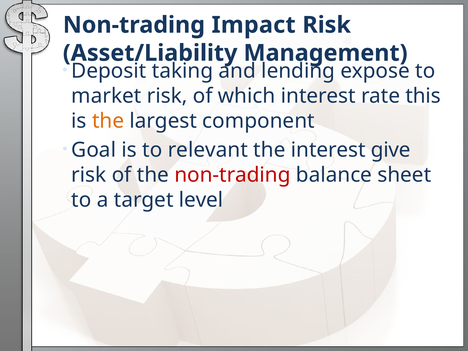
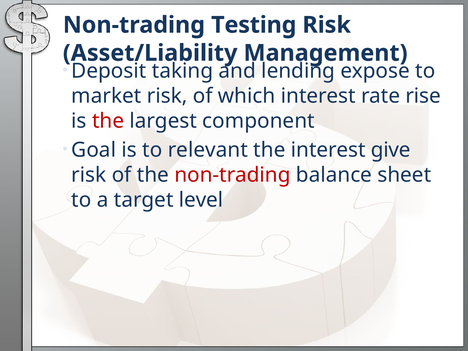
Impact: Impact -> Testing (254, 25)
this: this -> rise (423, 96)
the colour: orange -> red (108, 121)
